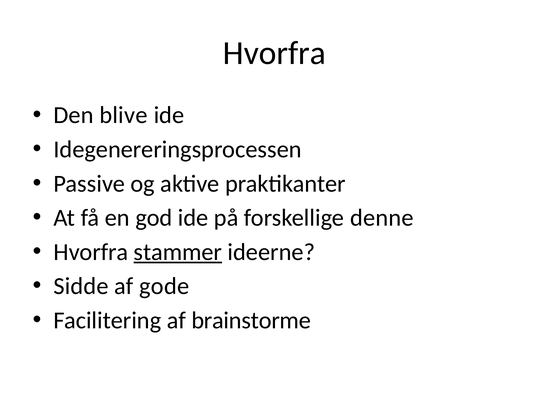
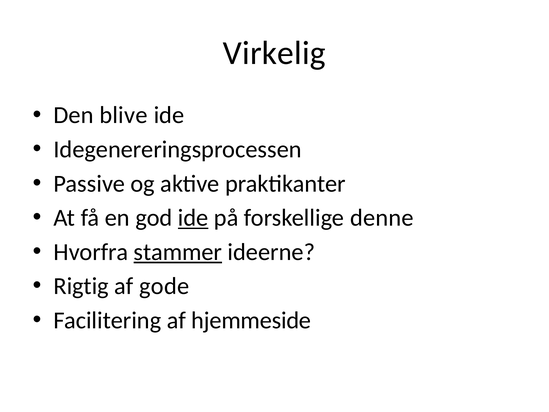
Hvorfra: Hvorfra -> Virkelig (274, 53)
ide underline: none -> present (193, 218)
Sidde: Sidde -> Rigtig (81, 286)
brainstorme: brainstorme -> hjemmeside (251, 320)
